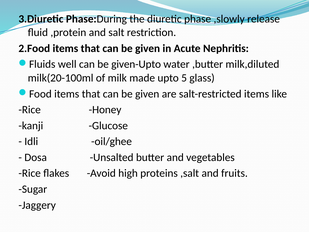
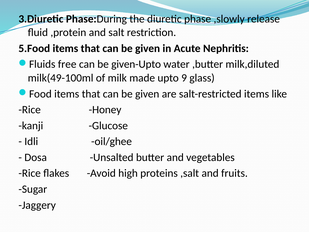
2.Food: 2.Food -> 5.Food (34, 48)
well: well -> free (67, 64)
milk(20-100ml: milk(20-100ml -> milk(49-100ml (61, 78)
5: 5 -> 9 (184, 78)
